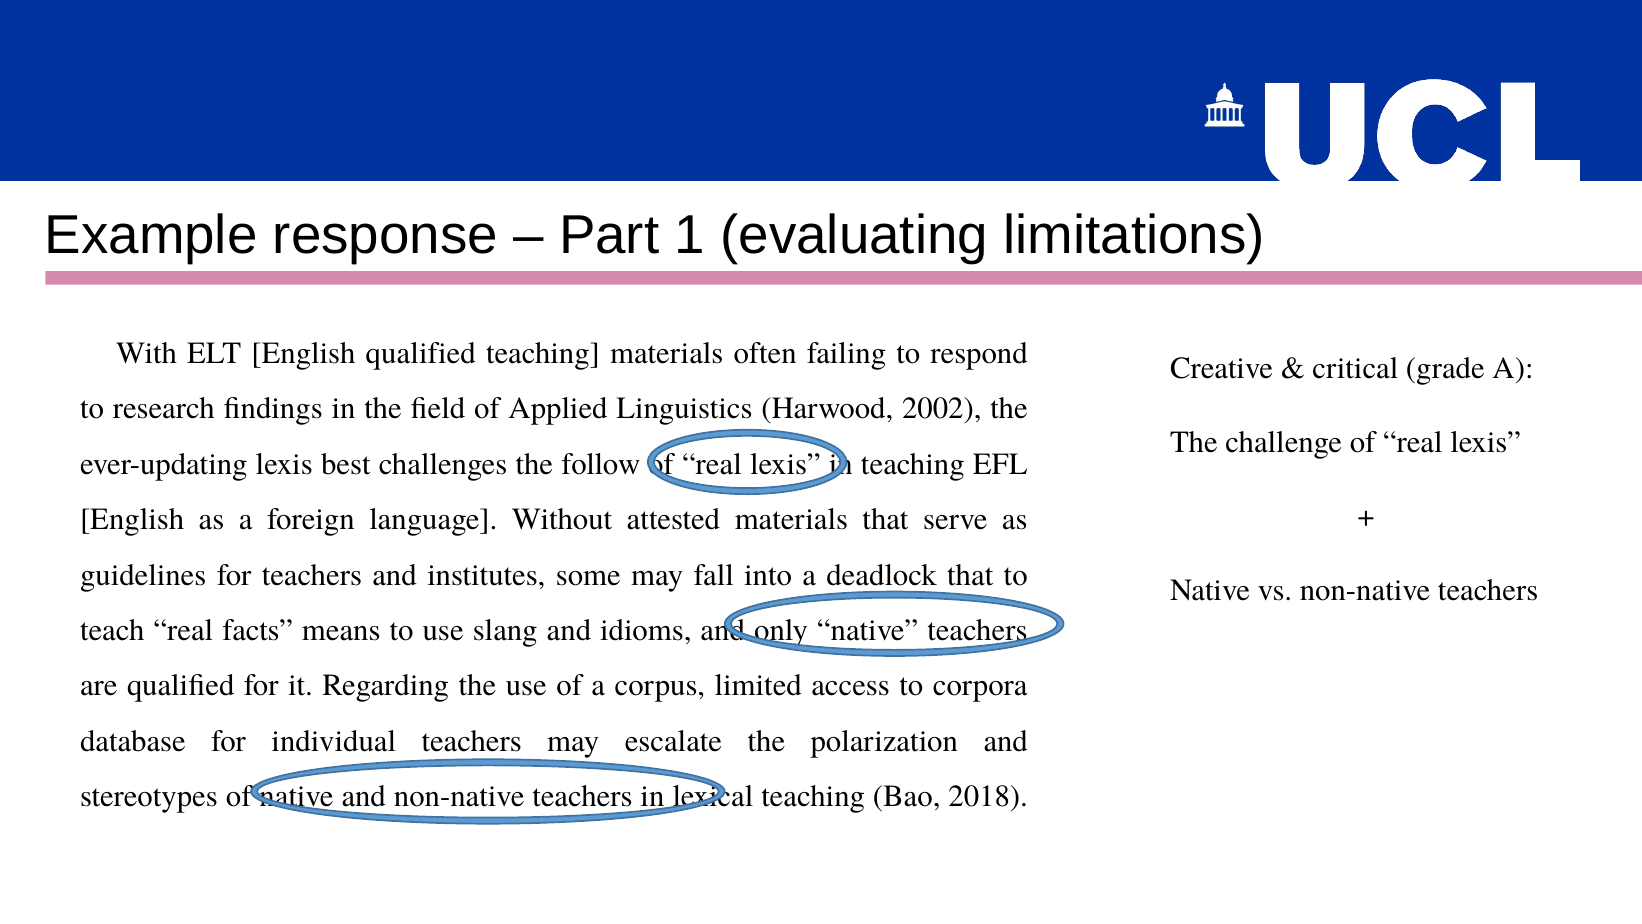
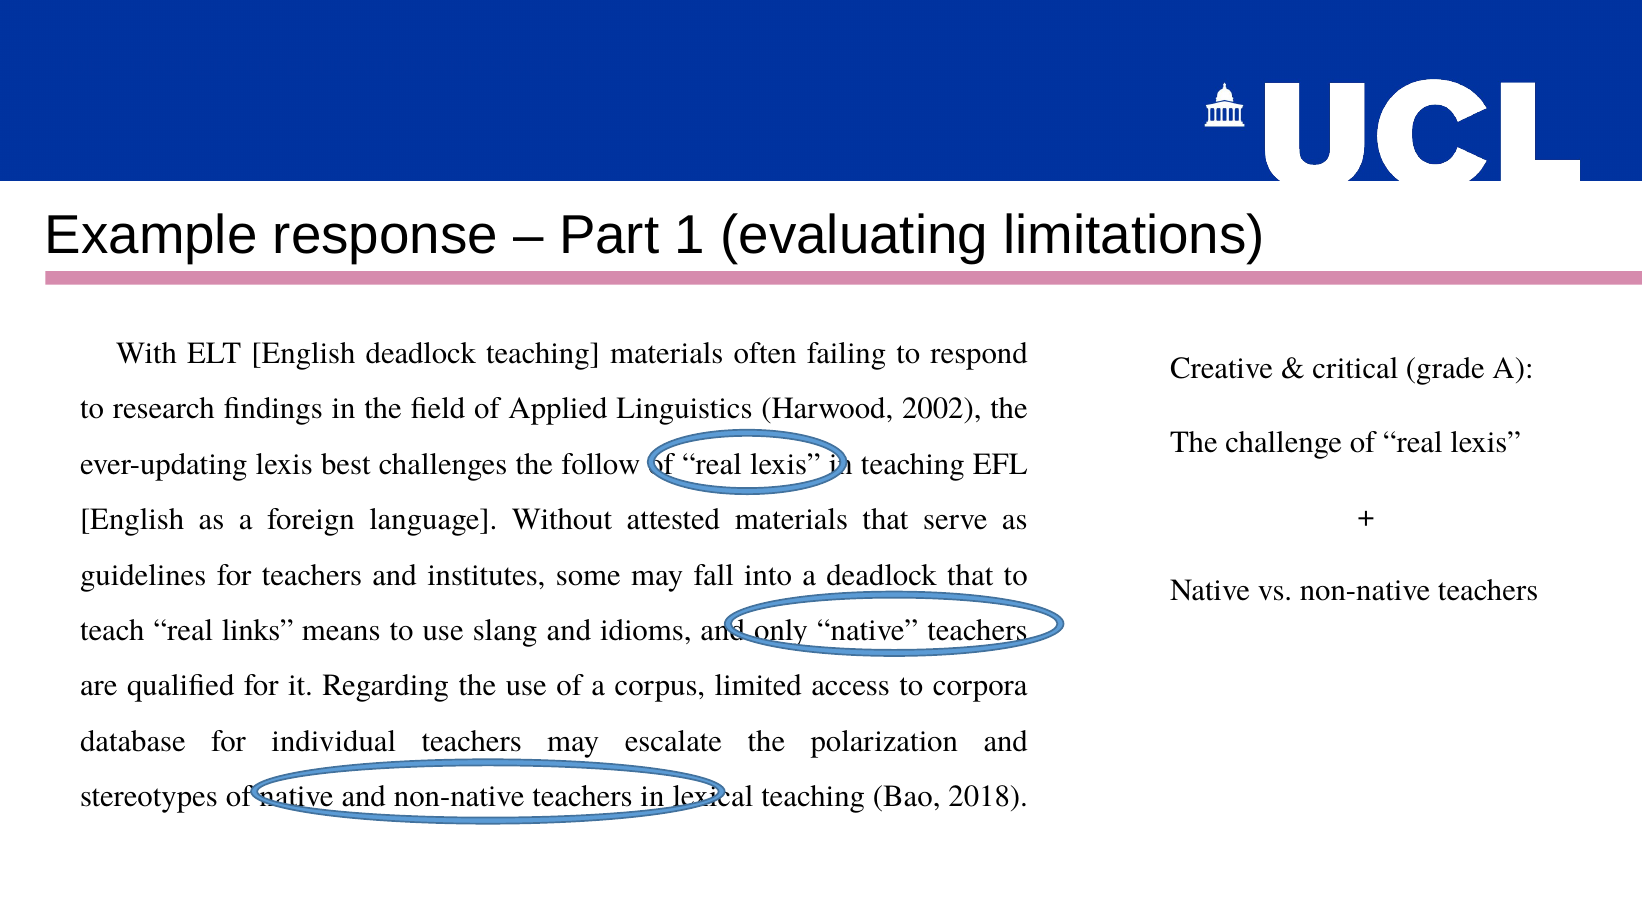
English qualified: qualified -> deadlock (421, 353)
facts: facts -> links (258, 630)
